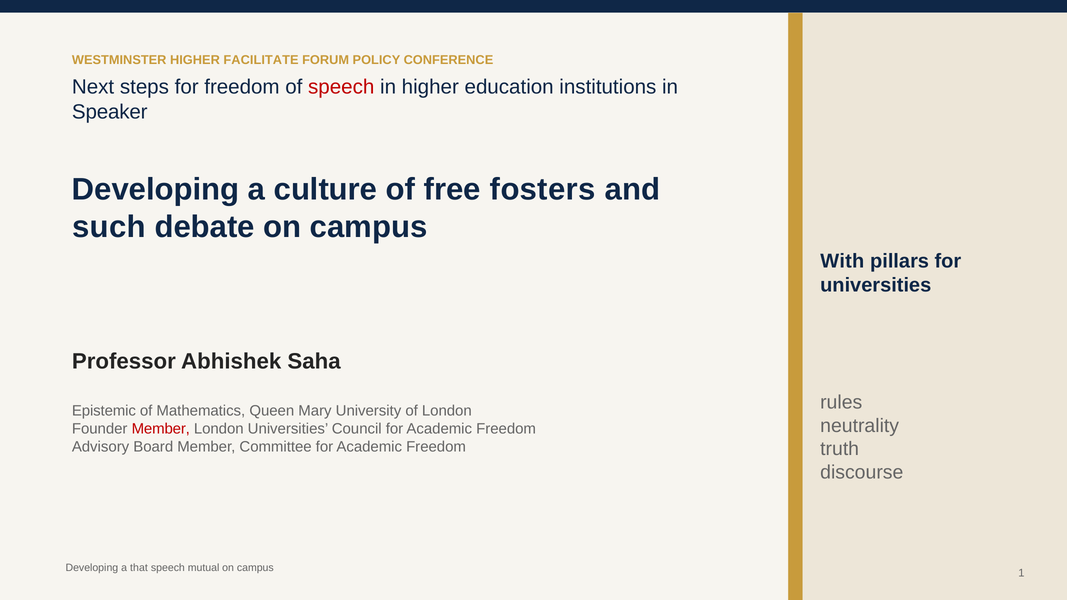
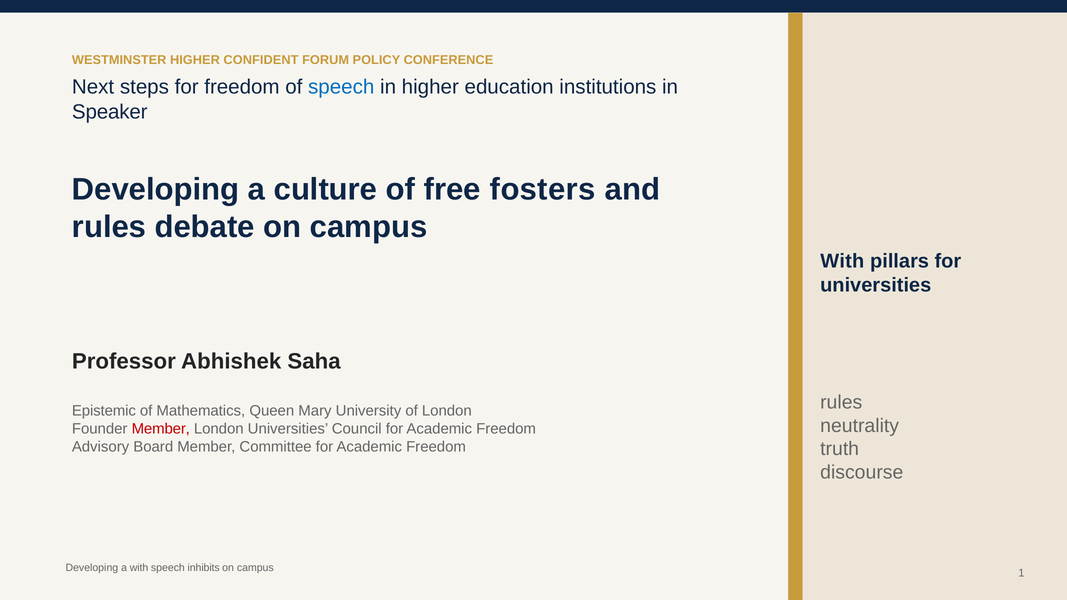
FACILITATE: FACILITATE -> CONFIDENT (261, 60)
speech colour: red -> blue (341, 87)
such: such -> rules (109, 227)
a that: that -> with (139, 568)
mutual: mutual -> inhibits (204, 568)
